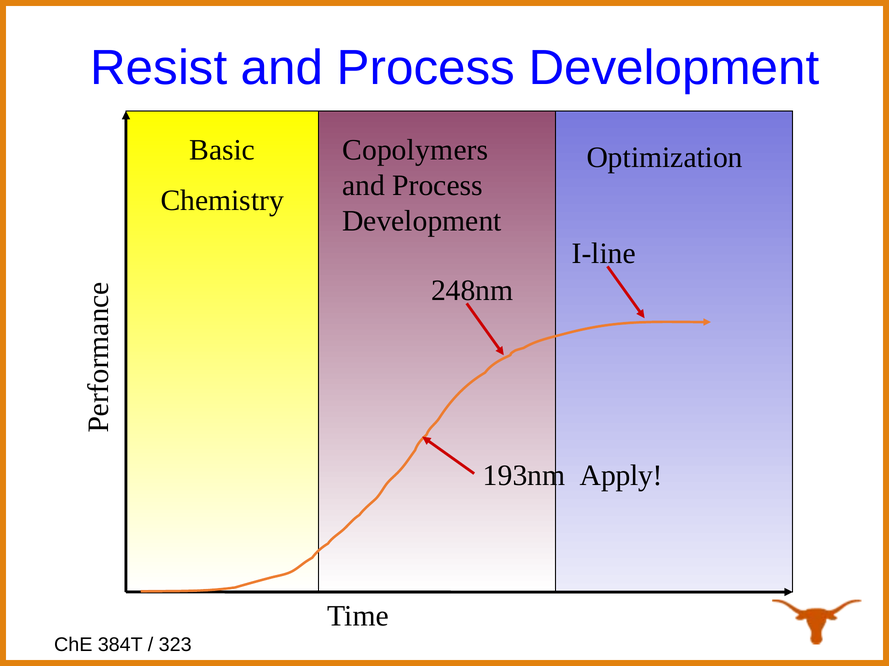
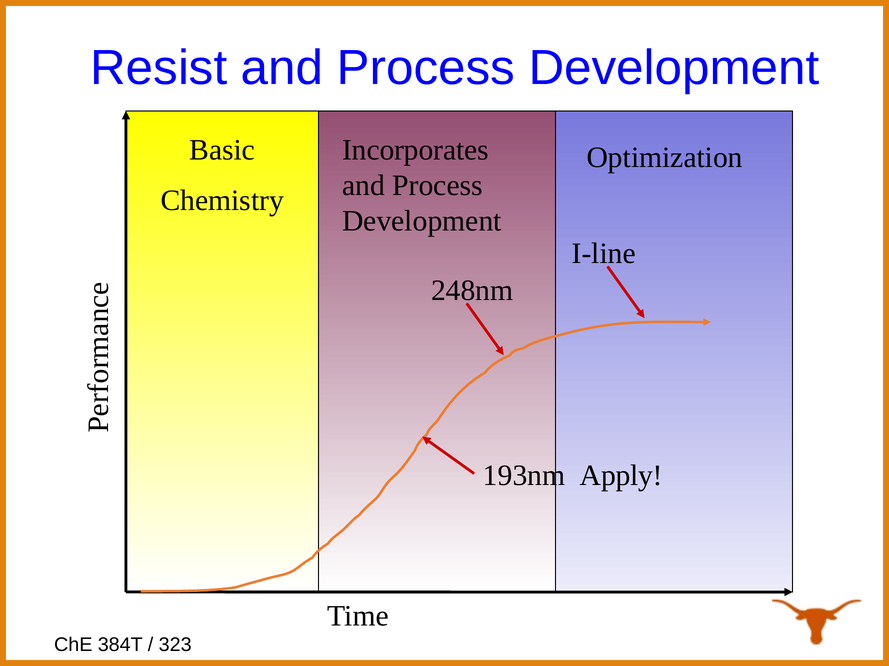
Copolymers: Copolymers -> Incorporates (415, 150)
